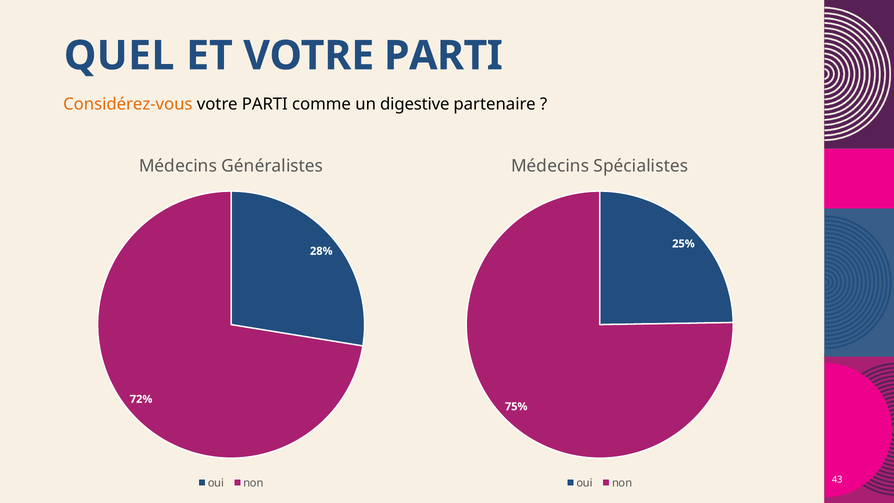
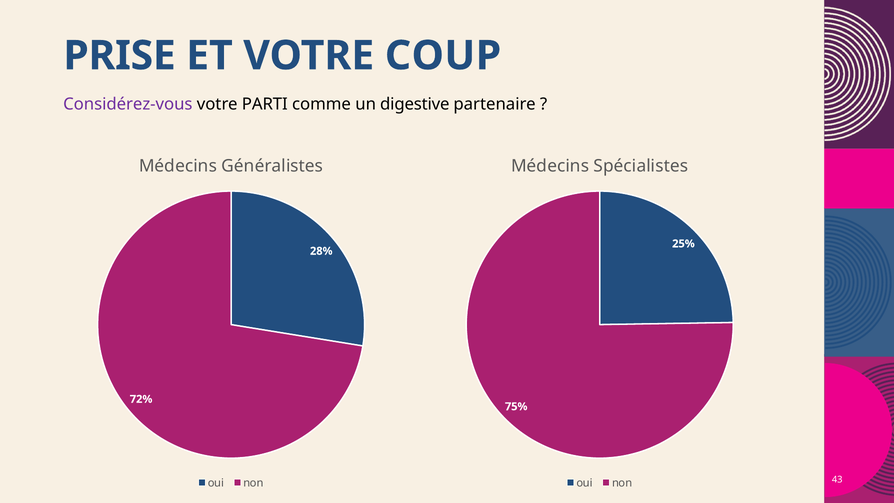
QUEL: QUEL -> PRISE (120, 56)
ET VOTRE PARTI: PARTI -> COUP (443, 56)
Considérez-vous colour: orange -> purple (128, 104)
